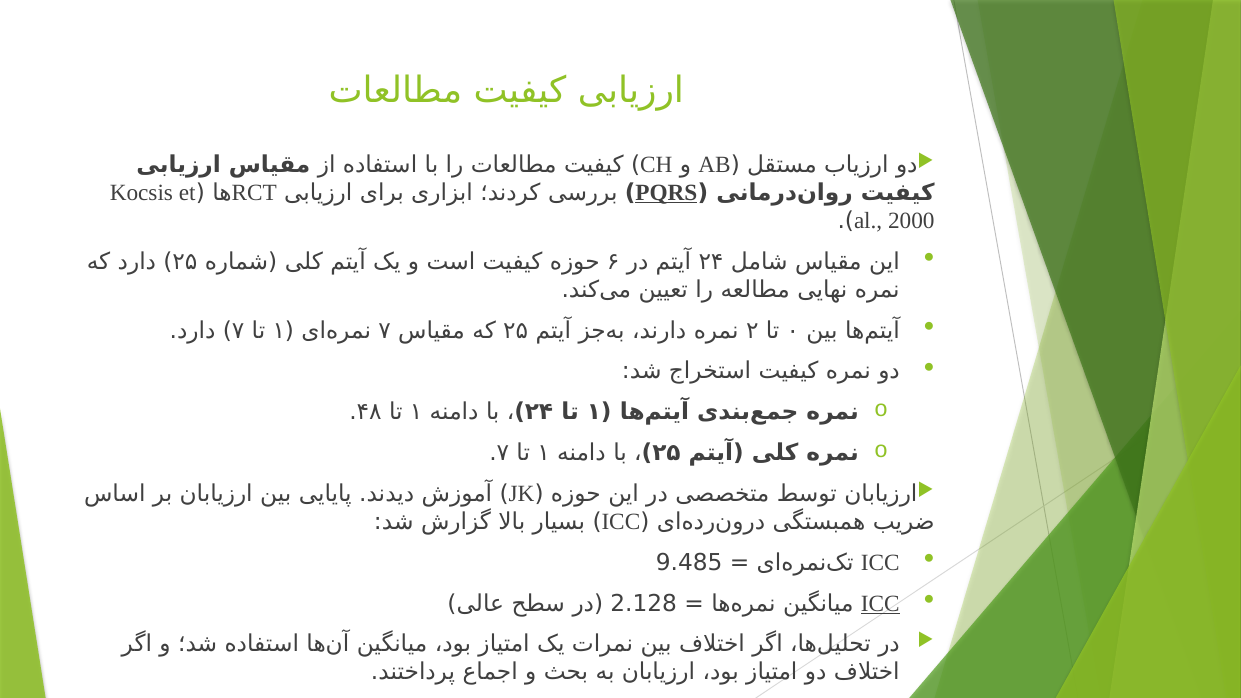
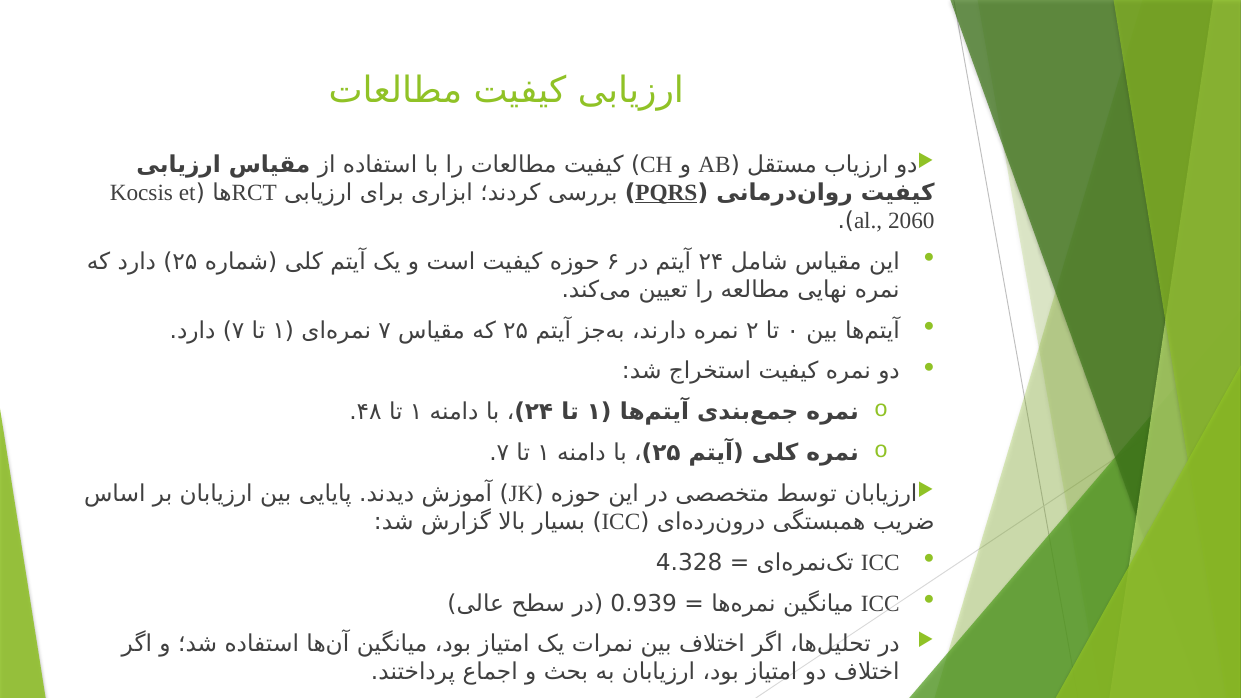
2000: 2000 -> 2060 (911, 221)
9.485: 9.485 -> 4.328 (689, 563)
ICC underline: present -> none (880, 603)
2.128: 2.128 -> 0.939 (644, 603)
